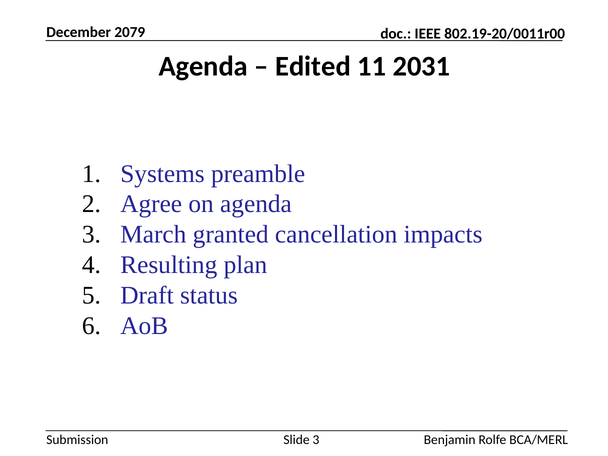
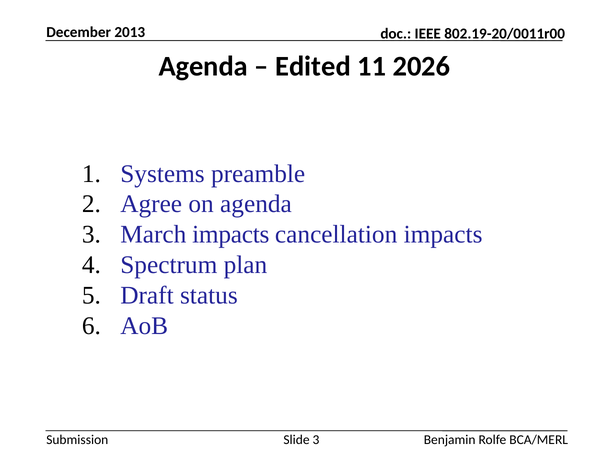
2079: 2079 -> 2013 (130, 32)
2031: 2031 -> 2026 (421, 66)
March granted: granted -> impacts (231, 234)
Resulting: Resulting -> Spectrum (169, 265)
